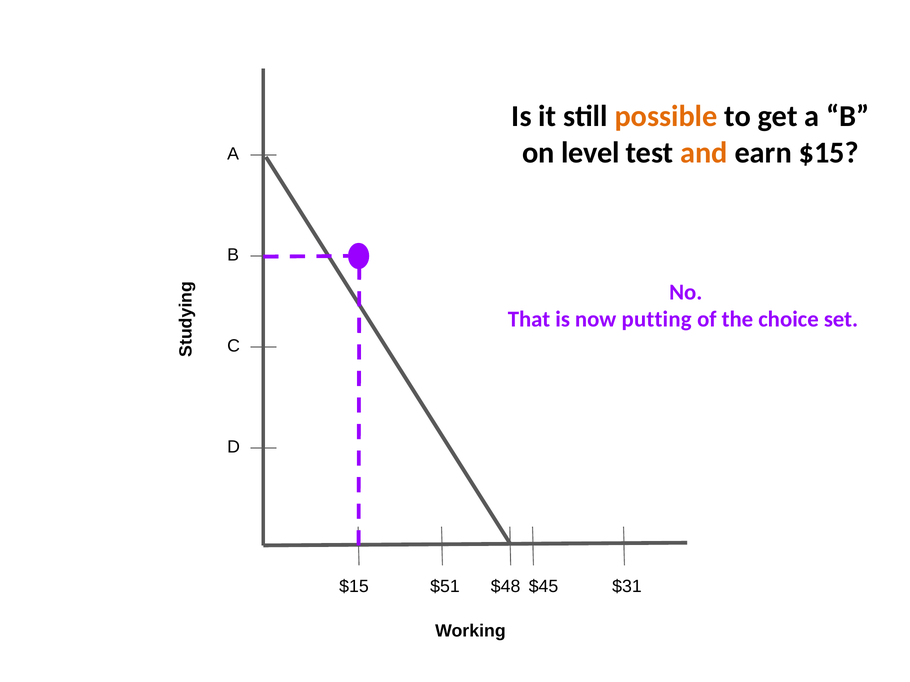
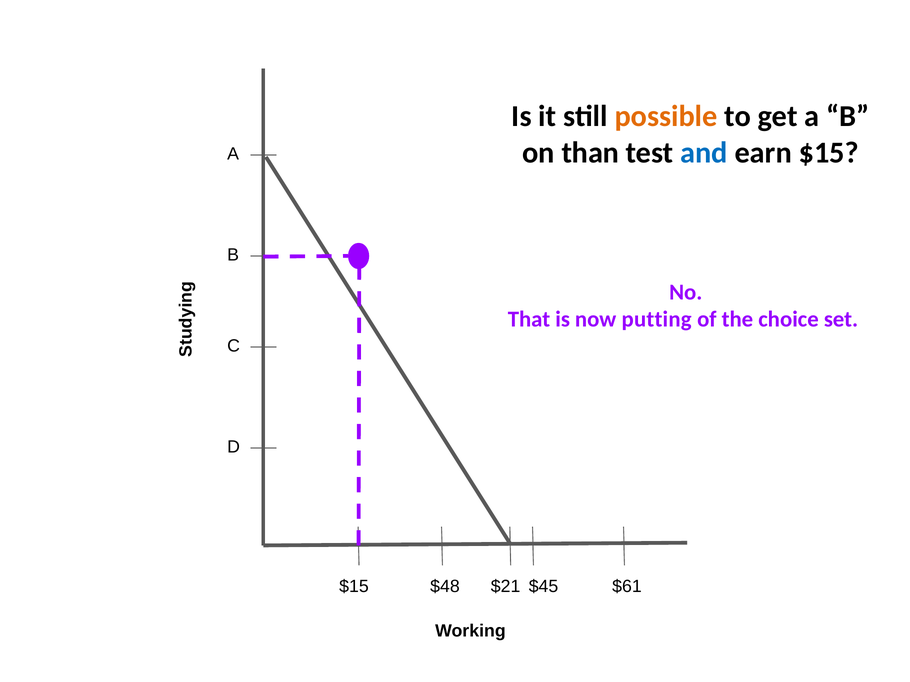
level: level -> than (590, 153)
and colour: orange -> blue (704, 153)
$51: $51 -> $48 (445, 587)
$48: $48 -> $21 (506, 587)
$31: $31 -> $61 (627, 587)
